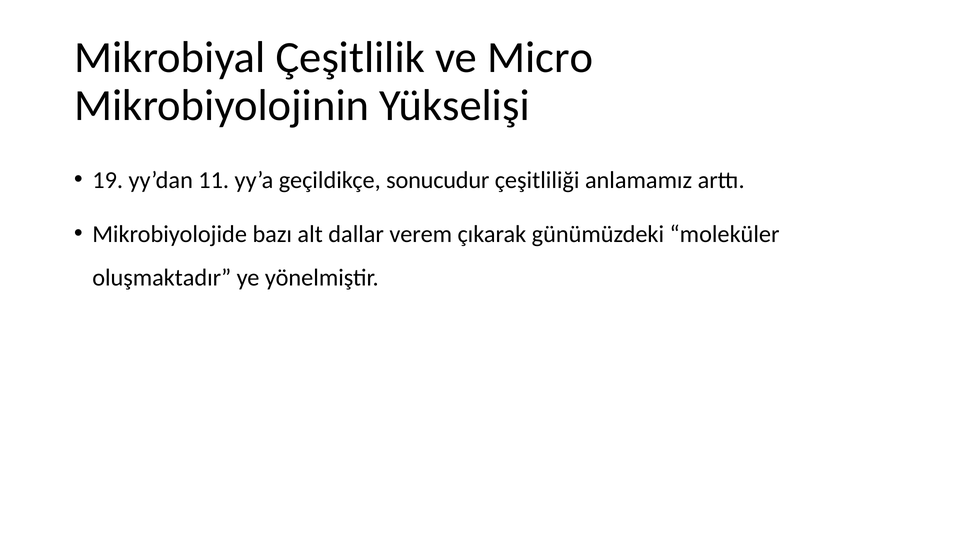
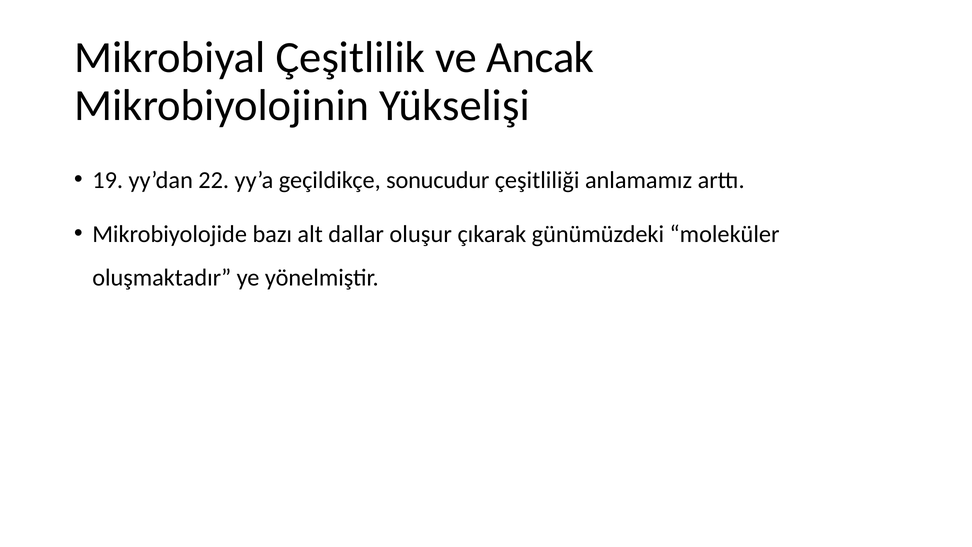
Micro: Micro -> Ancak (540, 58)
11: 11 -> 22 (214, 180)
verem: verem -> oluşur (421, 234)
